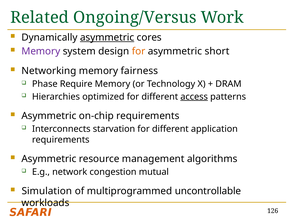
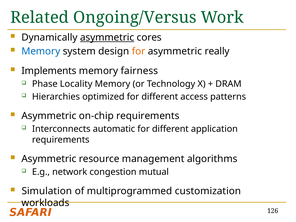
Memory colour: purple -> blue (41, 51)
short: short -> really (217, 51)
Networking: Networking -> Implements (49, 71)
Require: Require -> Locality (76, 84)
access underline: present -> none (194, 97)
starvation: starvation -> automatic (114, 129)
uncontrollable: uncontrollable -> customization (208, 191)
